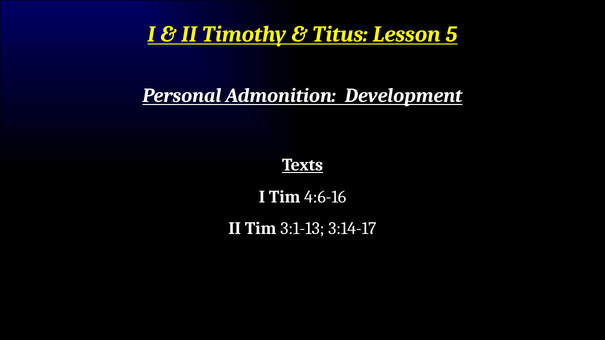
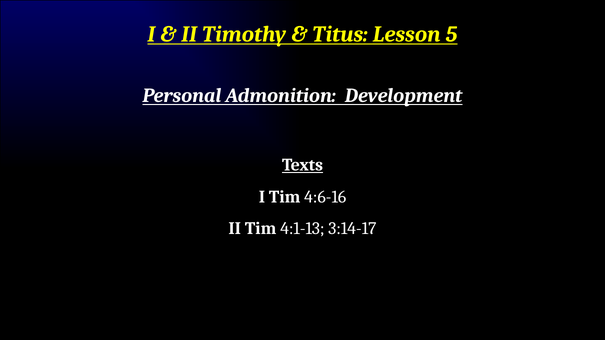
3:1-13: 3:1-13 -> 4:1-13 (302, 229)
